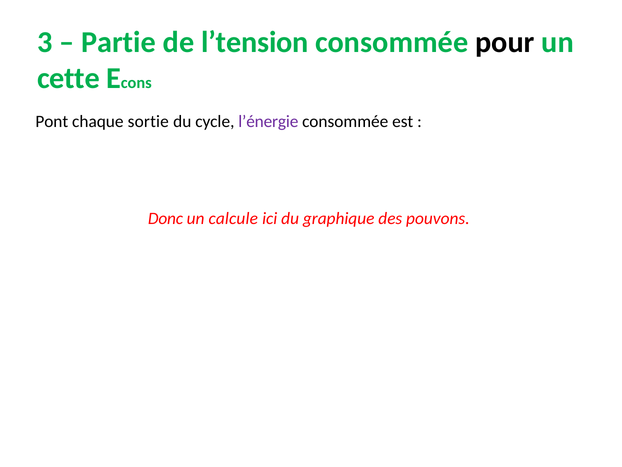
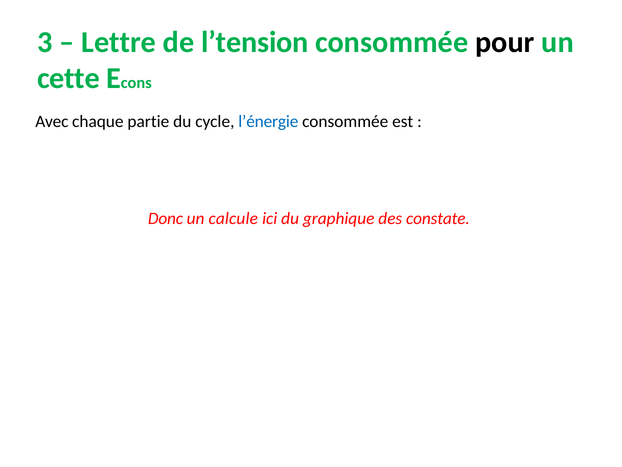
Partie: Partie -> Lettre (119, 42)
Pont: Pont -> Avec (52, 122)
sortie: sortie -> partie (148, 122)
l’énergie colour: purple -> blue (268, 122)
pouvons: pouvons -> constate (438, 219)
